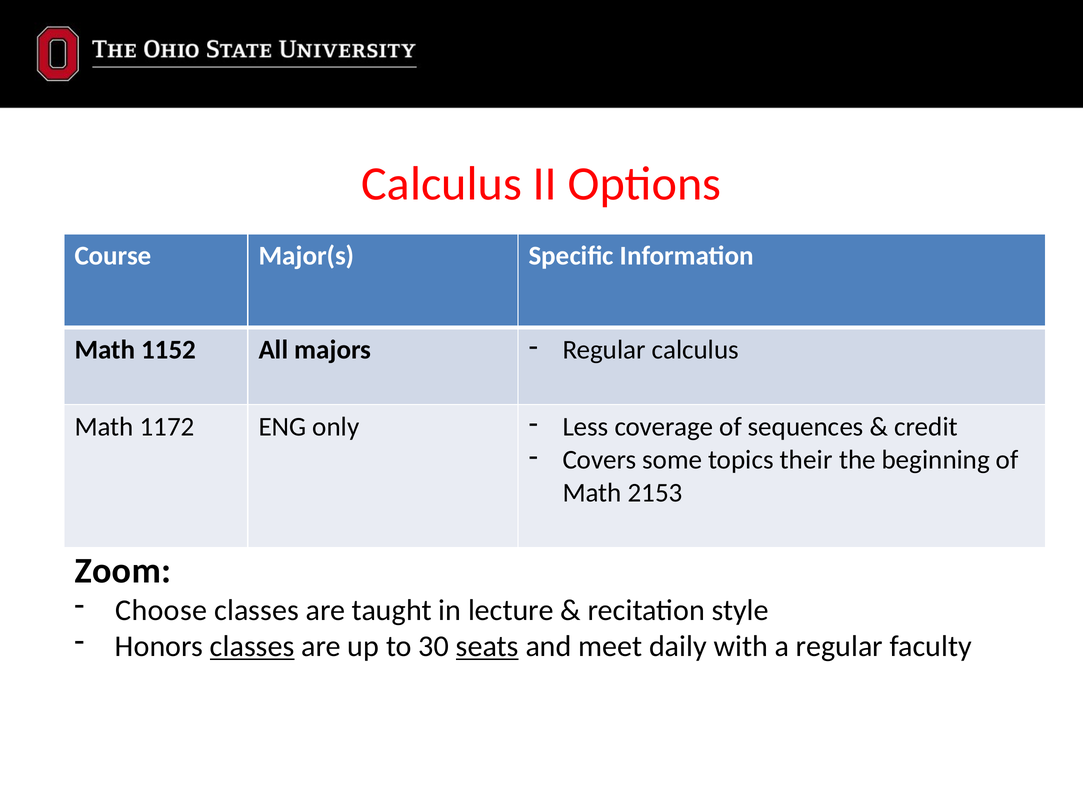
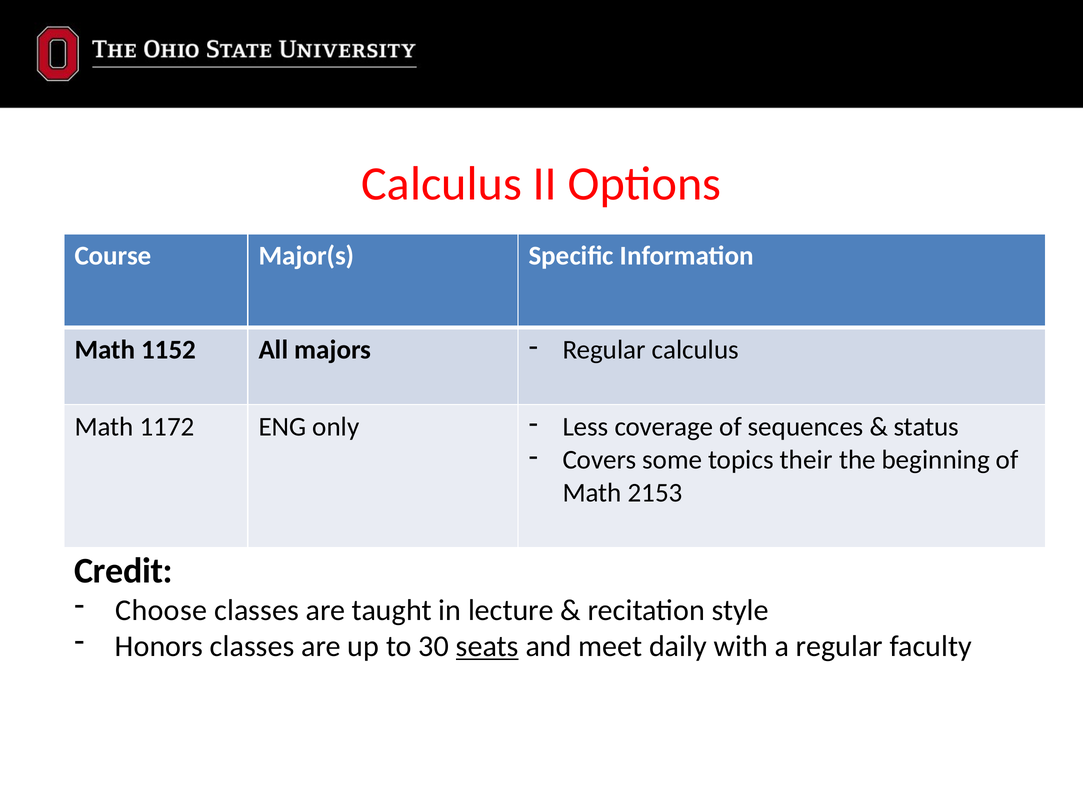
credit: credit -> status (926, 427)
Zoom: Zoom -> Credit (123, 571)
classes underline: present -> none (252, 646)
